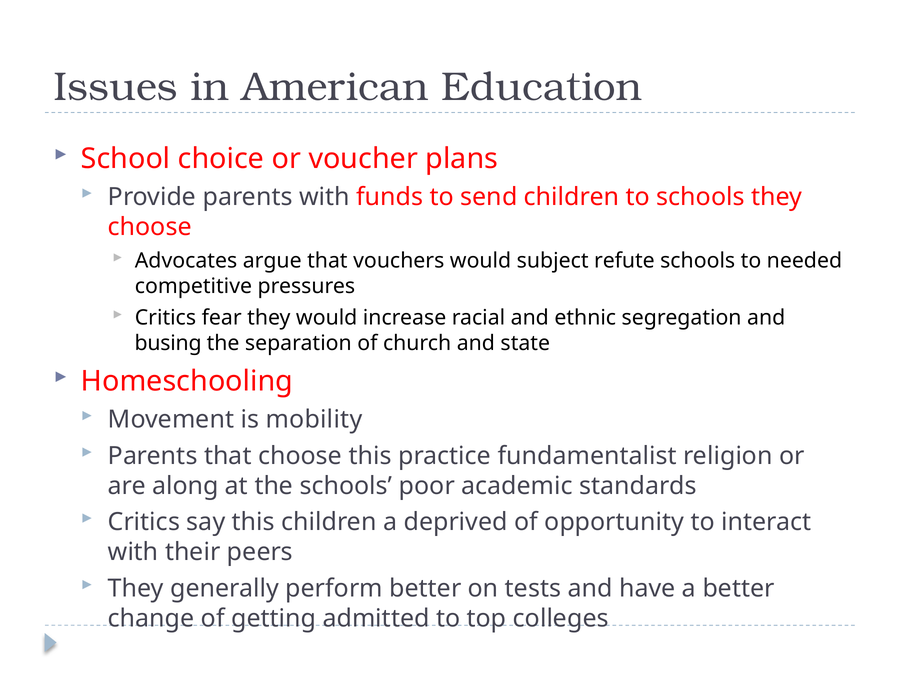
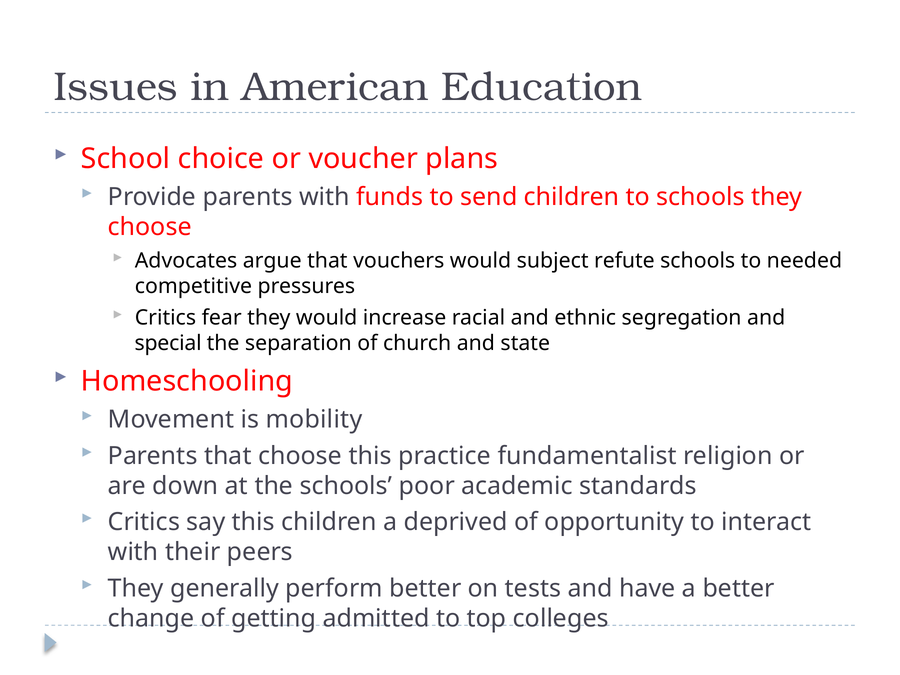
busing: busing -> special (168, 343)
along: along -> down (185, 486)
